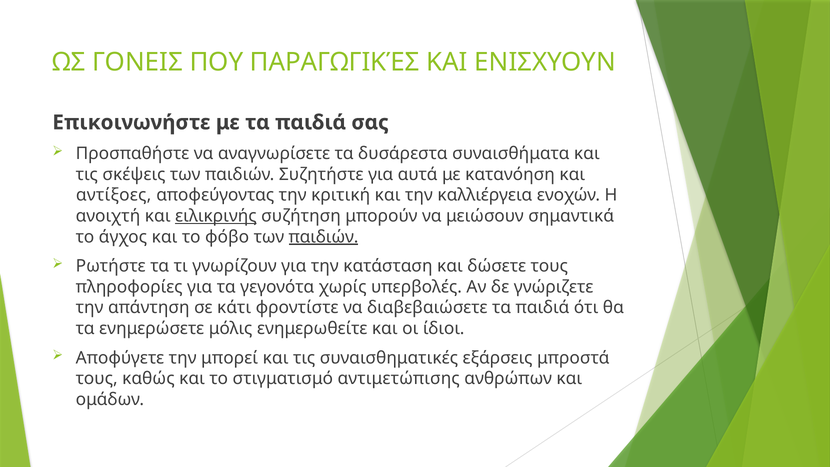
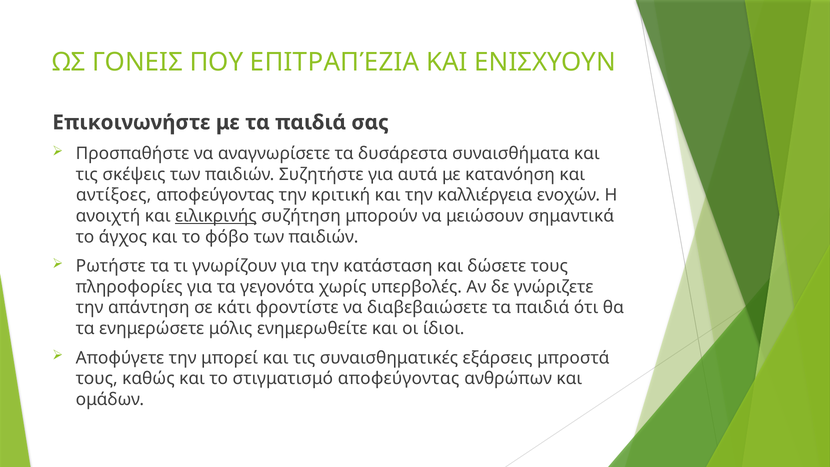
ΠΑΡΑΓΩΓΙΚΈΣ: ΠΑΡΑΓΩΓΙΚΈΣ -> ΕΠΙΤΡΑΠΈΖΙΑ (335, 62)
παιδιών underline: present -> none (324, 237)
στιγματισμό αντιμετώπισης: αντιμετώπισης -> αποφεύγοντας (399, 379)
